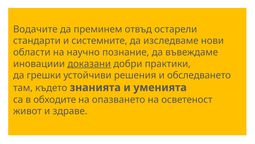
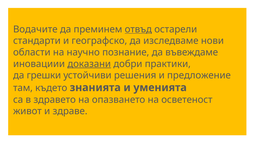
отвъд underline: none -> present (138, 29)
системните: системните -> географско (99, 41)
обследването: обследването -> предложение (199, 75)
обходите: обходите -> здравето (55, 99)
